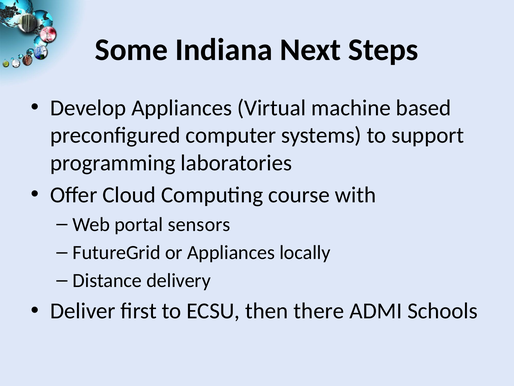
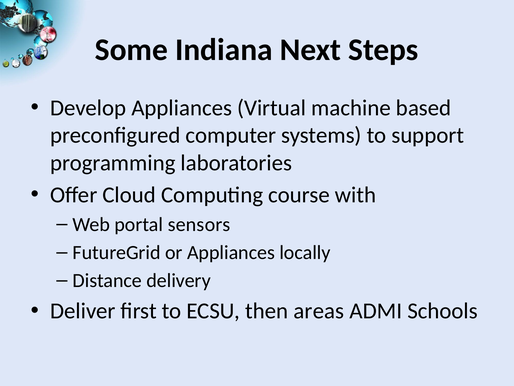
there: there -> areas (319, 311)
